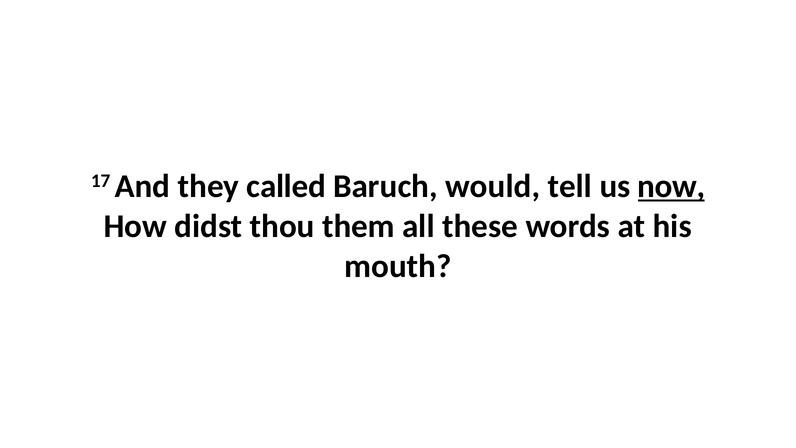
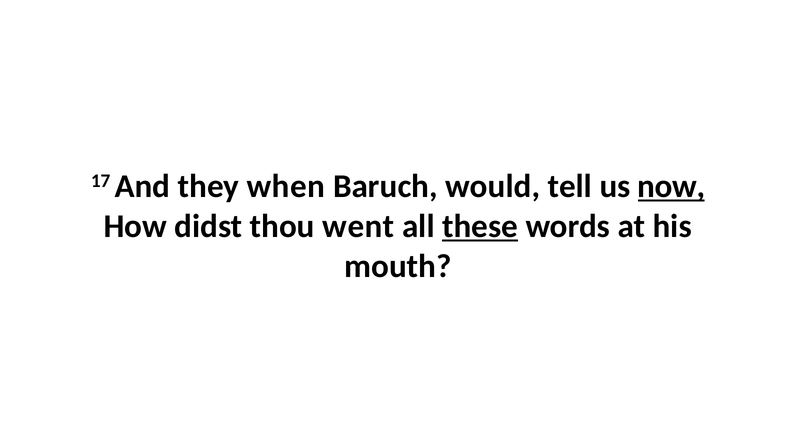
called: called -> when (286, 186)
them: them -> went (358, 226)
these underline: none -> present (480, 226)
